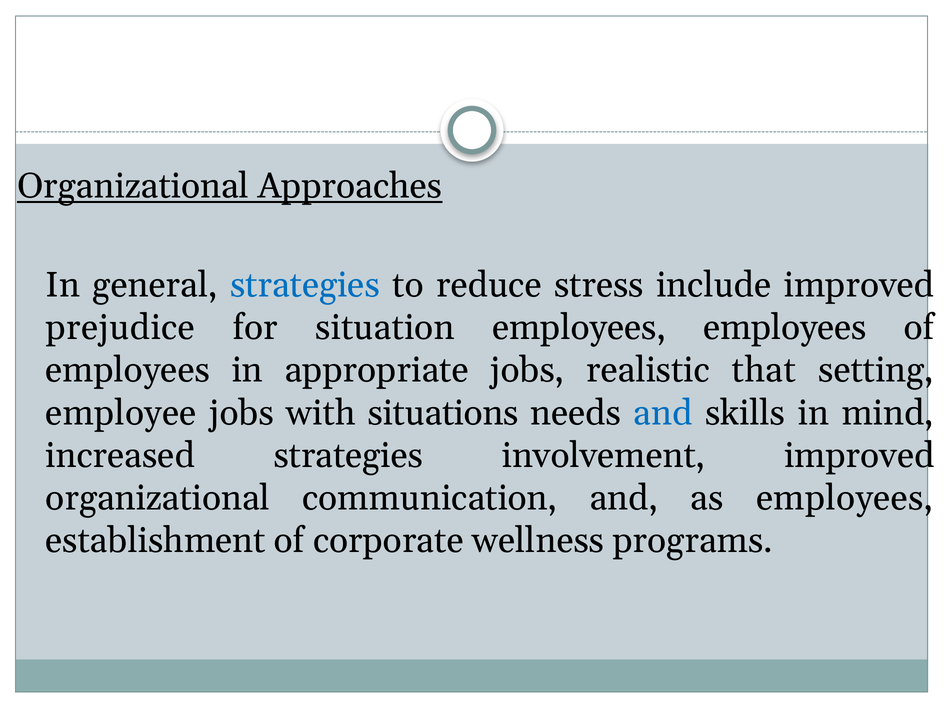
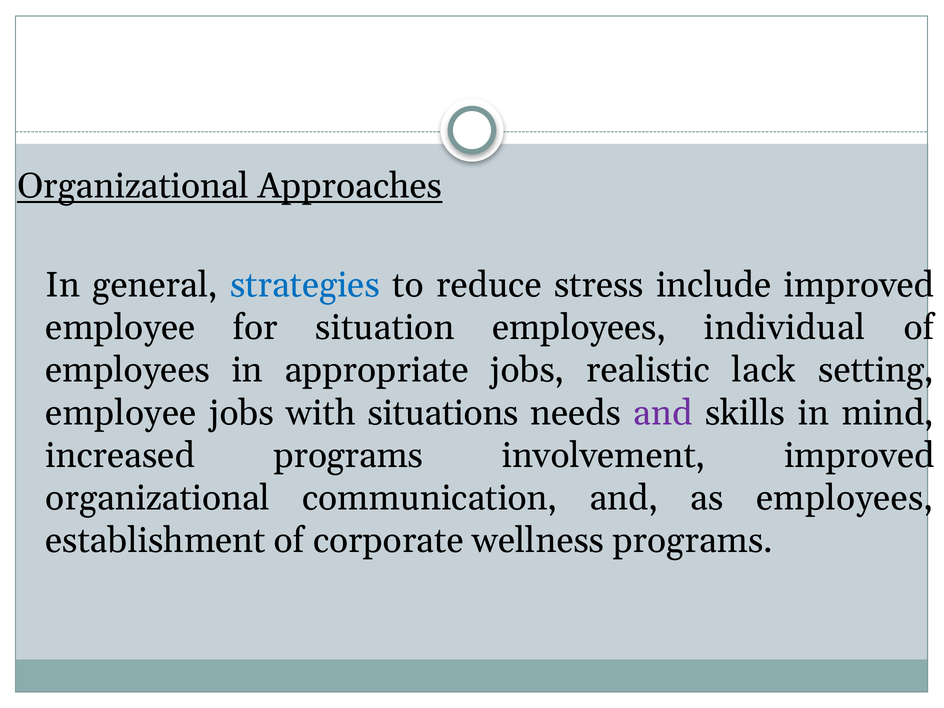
prejudice: prejudice -> employee (120, 328)
employees employees: employees -> individual (785, 328)
that: that -> lack (764, 370)
and colour: blue -> purple (663, 413)
increased strategies: strategies -> programs (348, 455)
